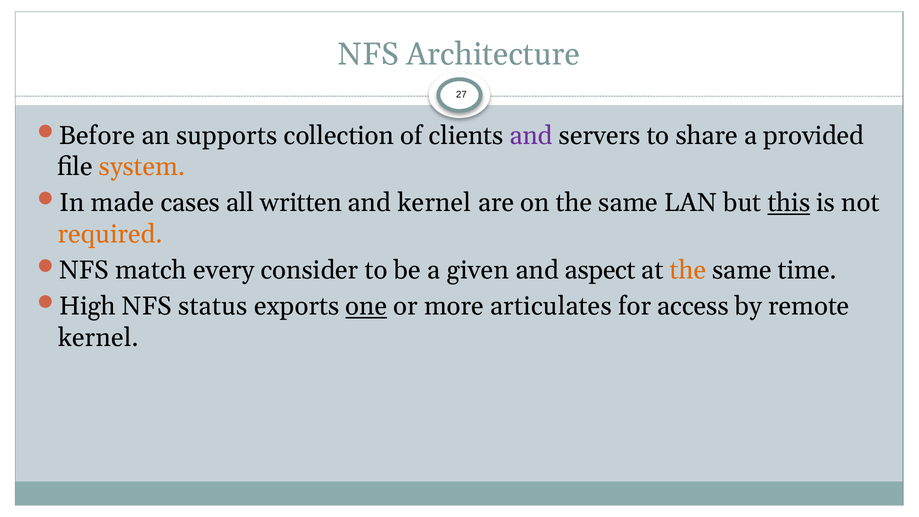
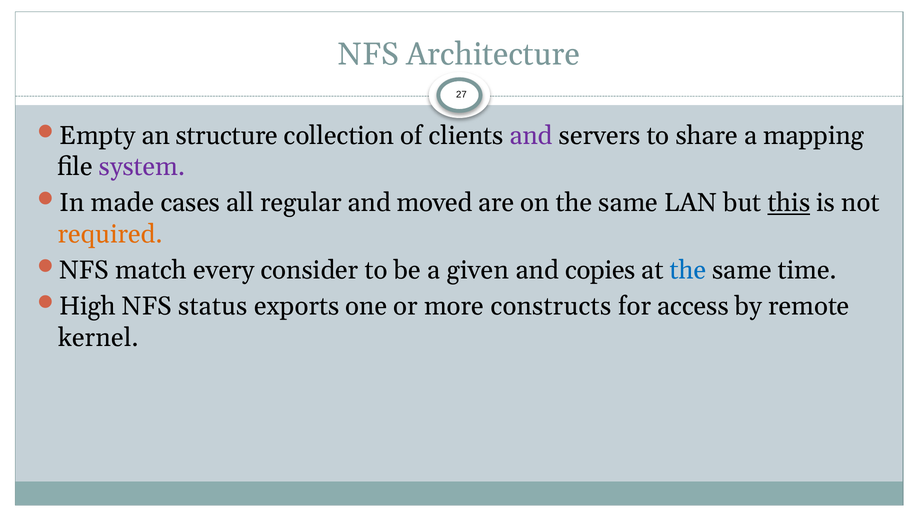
Before: Before -> Empty (97, 136)
supports: supports -> structure (227, 136)
provided: provided -> mapping (814, 136)
system colour: orange -> purple (142, 167)
written: written -> regular (301, 203)
and kernel: kernel -> moved (435, 203)
aspect: aspect -> copies (600, 270)
the colour: orange -> blue (688, 270)
one underline: present -> none (366, 306)
articulates: articulates -> constructs (551, 306)
